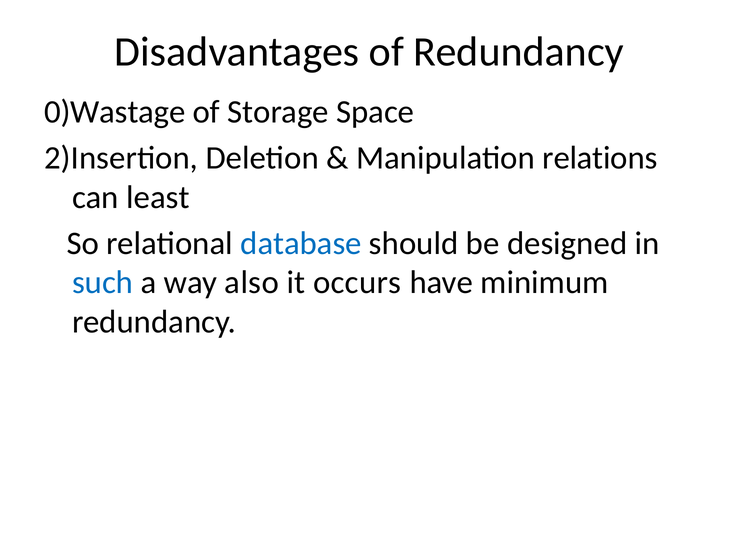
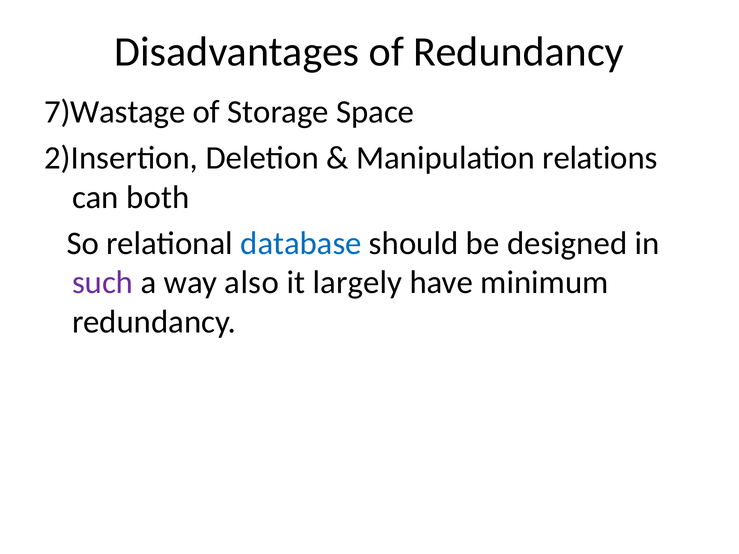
0)Wastage: 0)Wastage -> 7)Wastage (115, 112)
least: least -> both (158, 197)
such colour: blue -> purple (103, 283)
occurs: occurs -> largely (357, 283)
